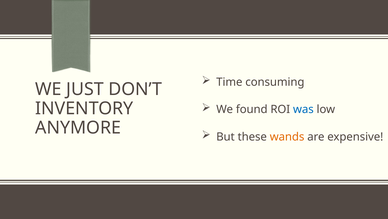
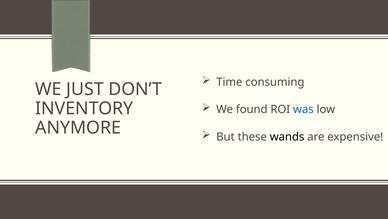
wands colour: orange -> black (287, 136)
